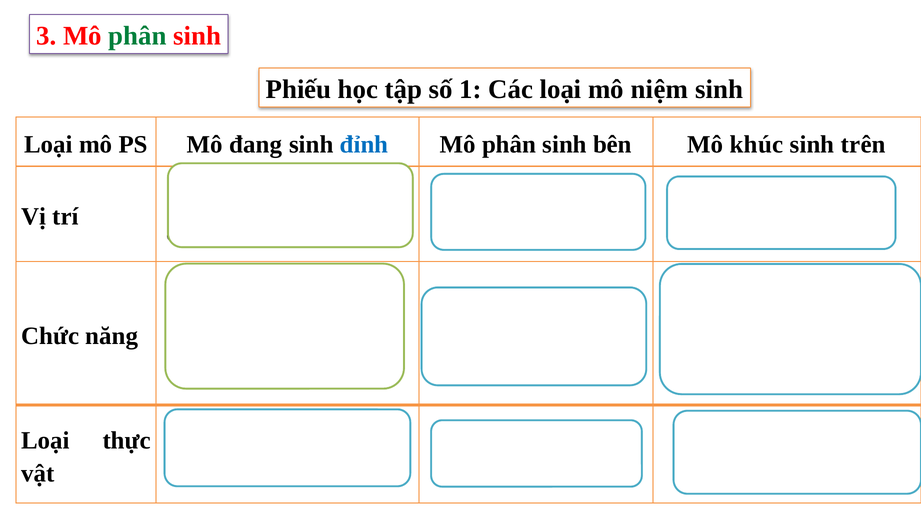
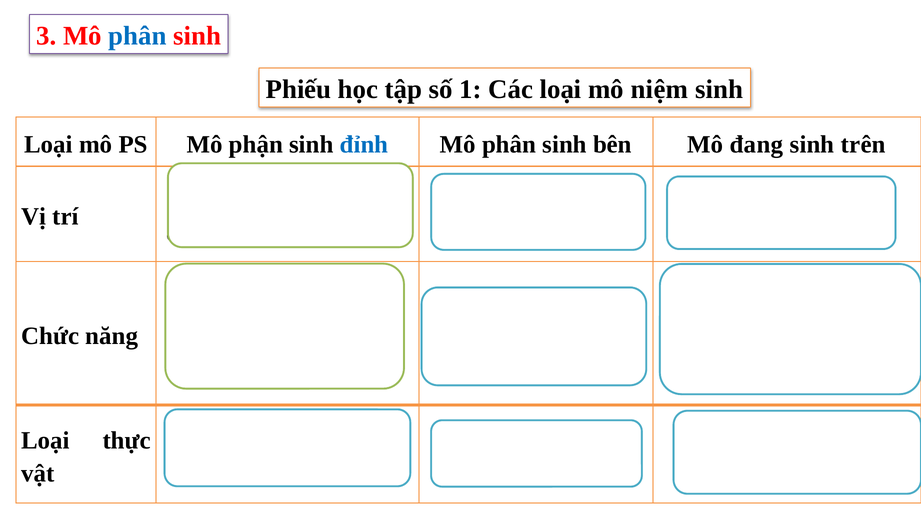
phân colour: green -> blue (137, 36)
đang: đang -> phận (256, 145)
khúc: khúc -> đang (757, 145)
